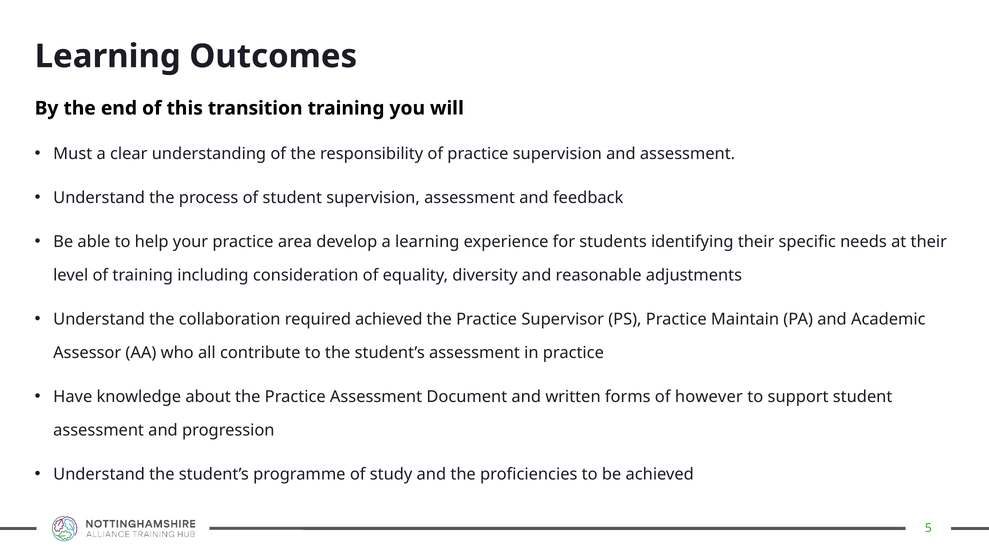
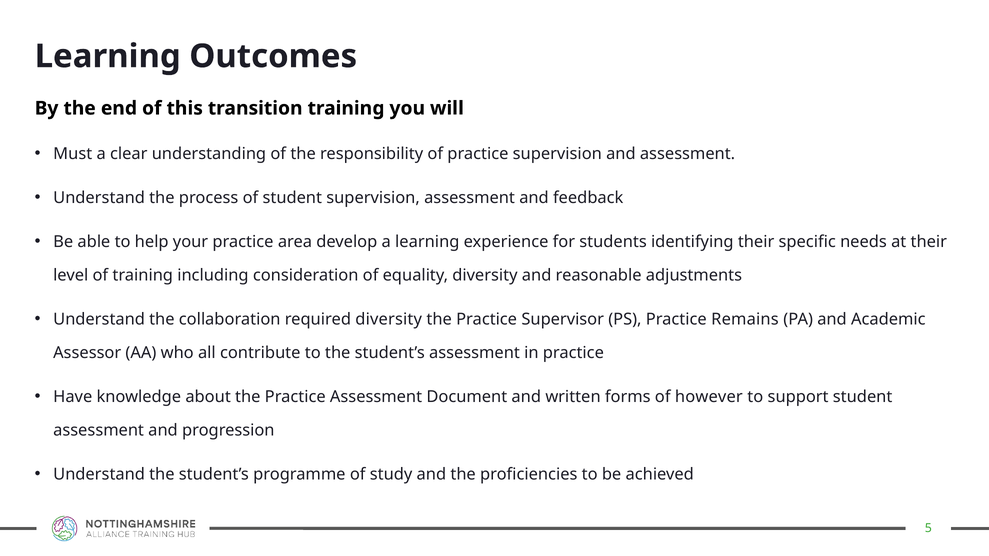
required achieved: achieved -> diversity (389, 319)
Maintain: Maintain -> Remains (745, 319)
